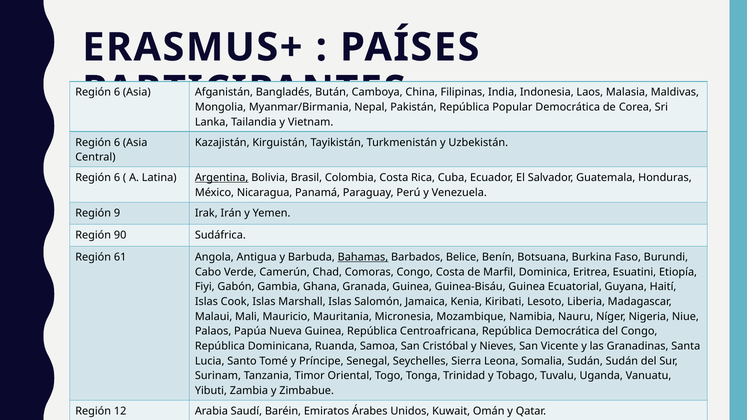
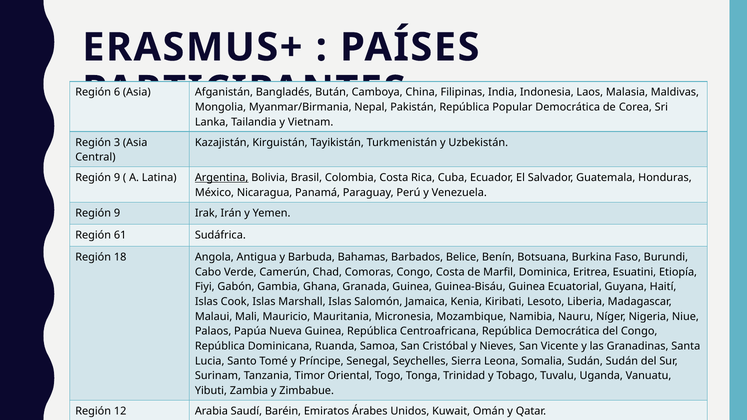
6: 6 -> 3 (117, 142)
6: 6 -> 9 (117, 178)
90: 90 -> 61 (120, 235)
61: 61 -> 18 (120, 257)
Bahamas underline: present -> none (363, 257)
